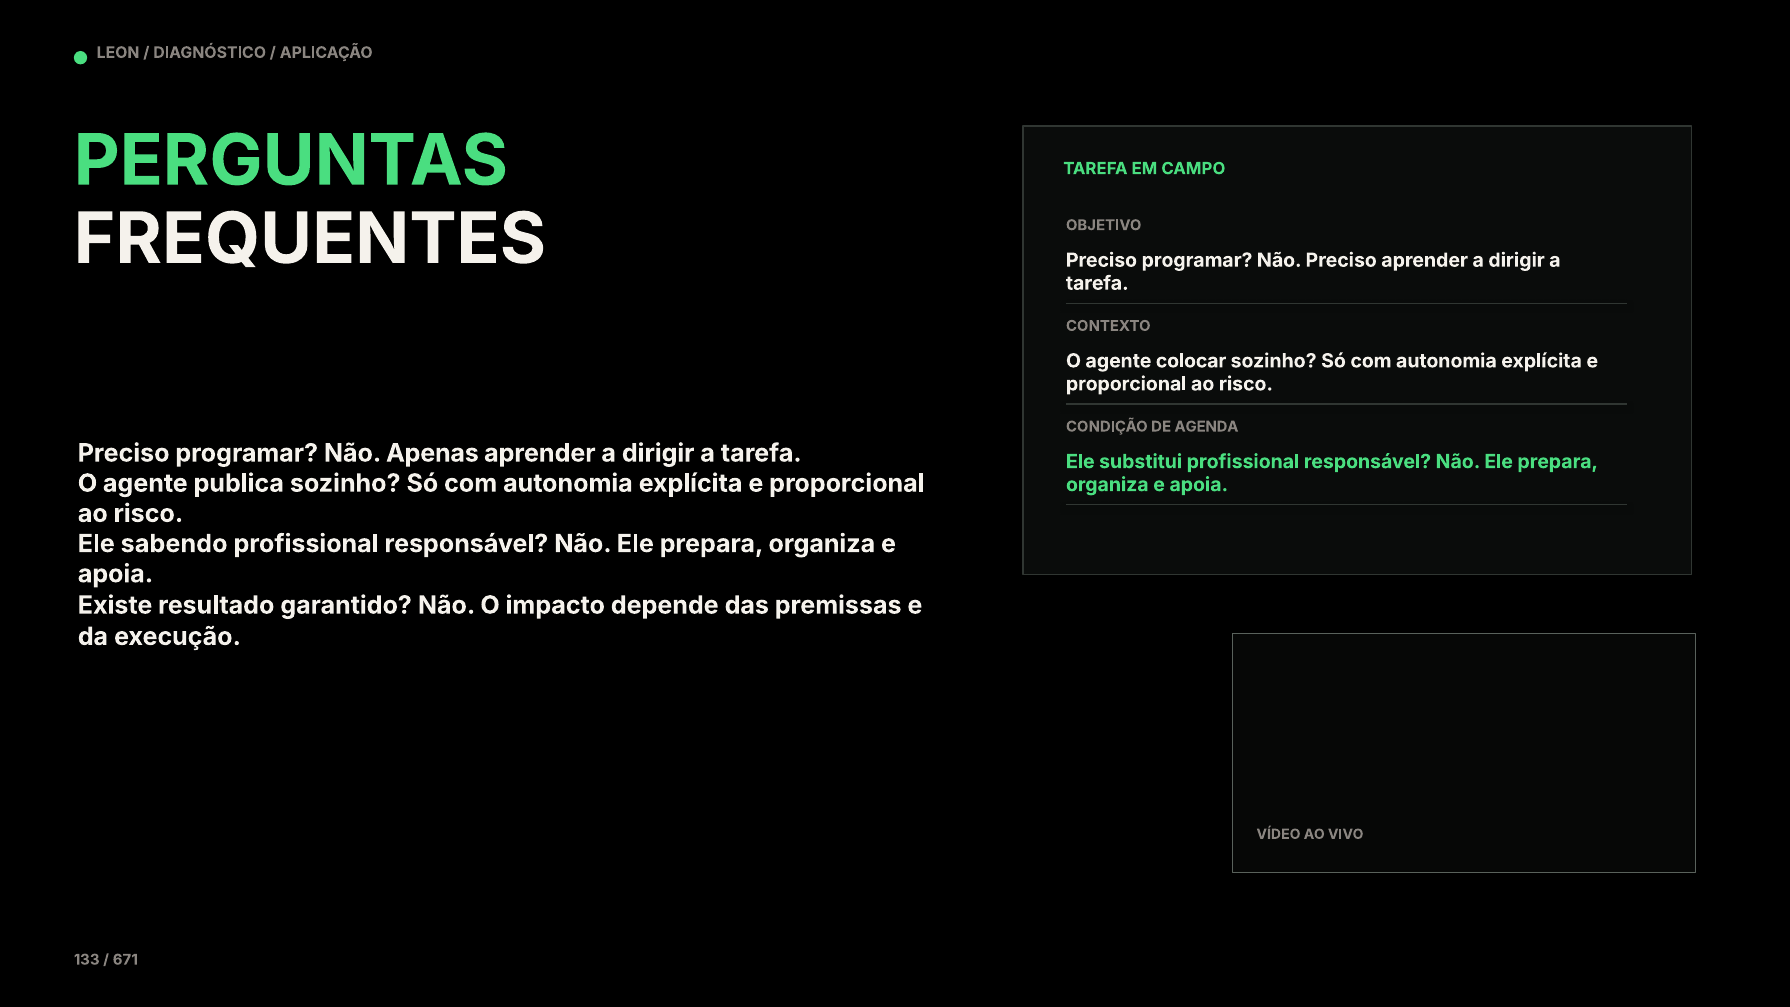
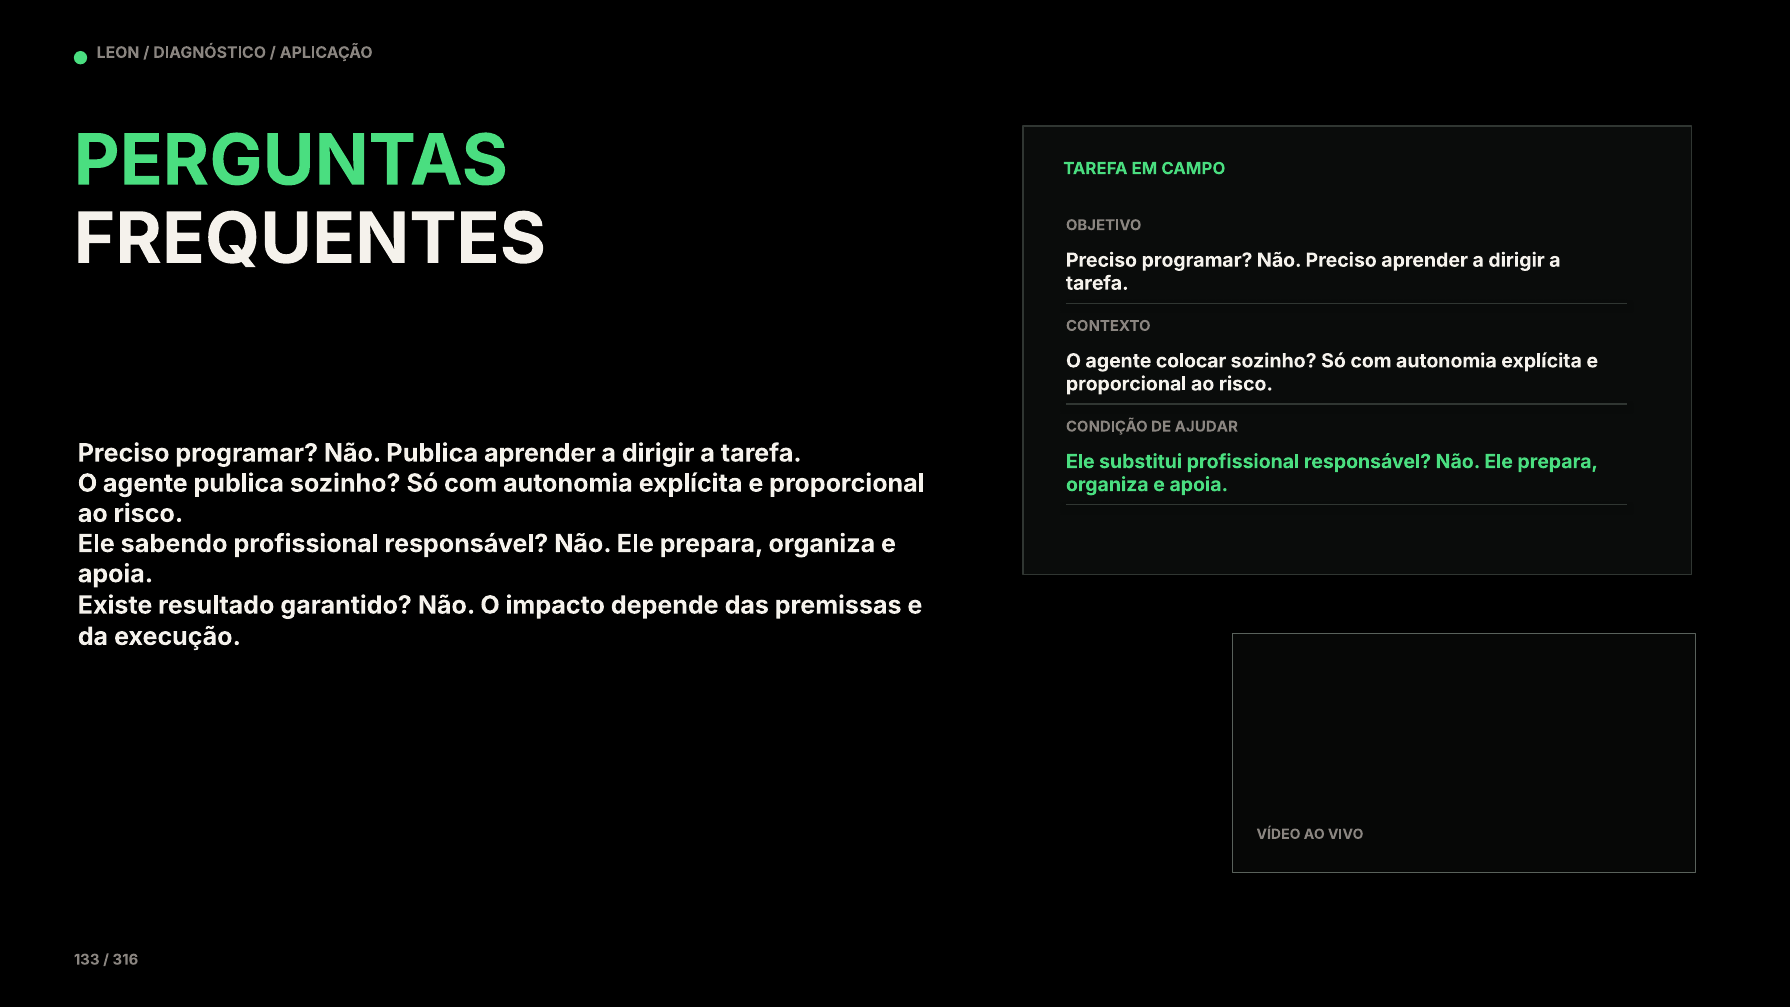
AGENDA: AGENDA -> AJUDAR (1206, 427)
Não Apenas: Apenas -> Publica (432, 453)
671: 671 -> 316 (125, 960)
